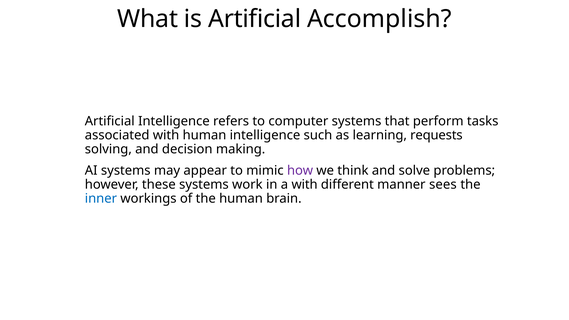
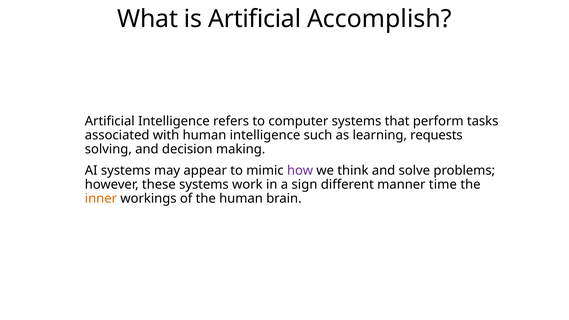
a with: with -> sign (304, 185)
sees: sees -> time (443, 185)
inner colour: blue -> orange (101, 199)
